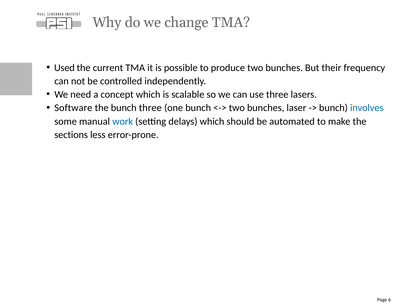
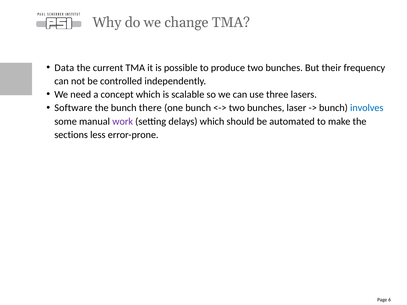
Used: Used -> Data (64, 68)
bunch three: three -> there (150, 108)
work colour: blue -> purple (123, 121)
